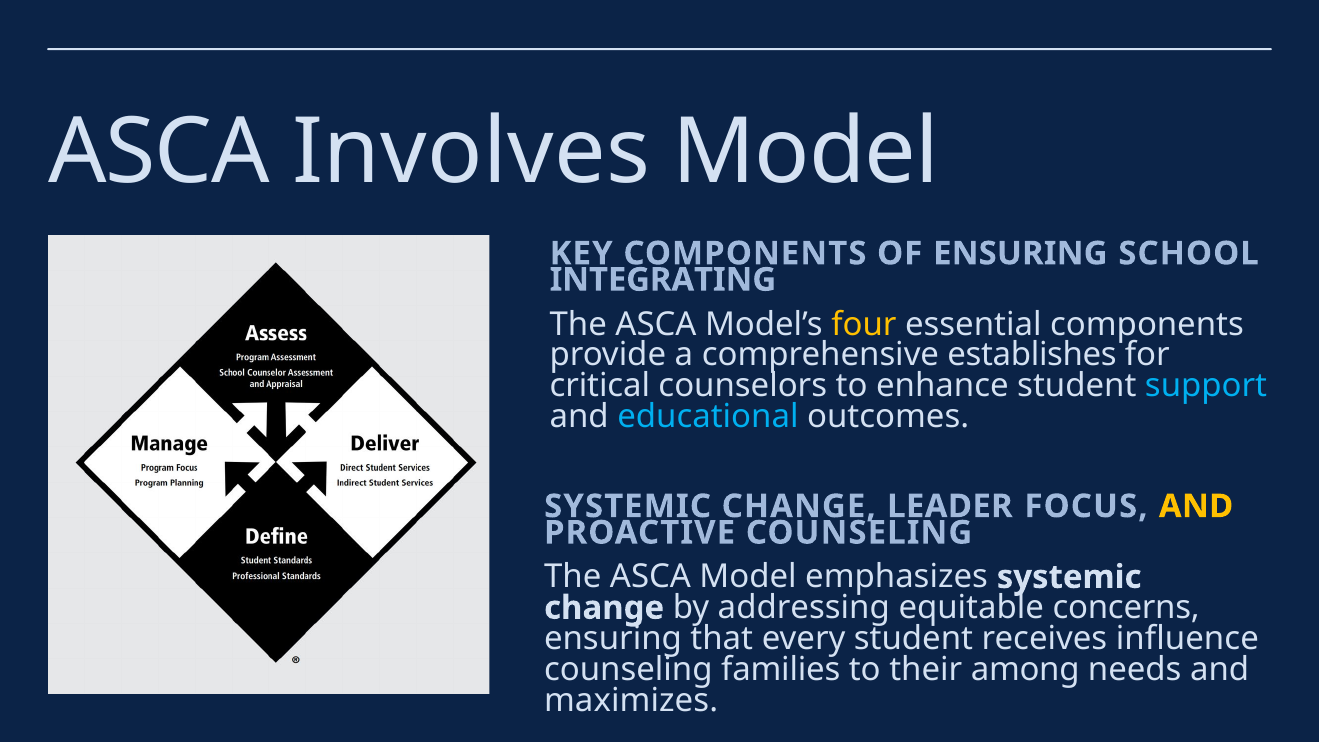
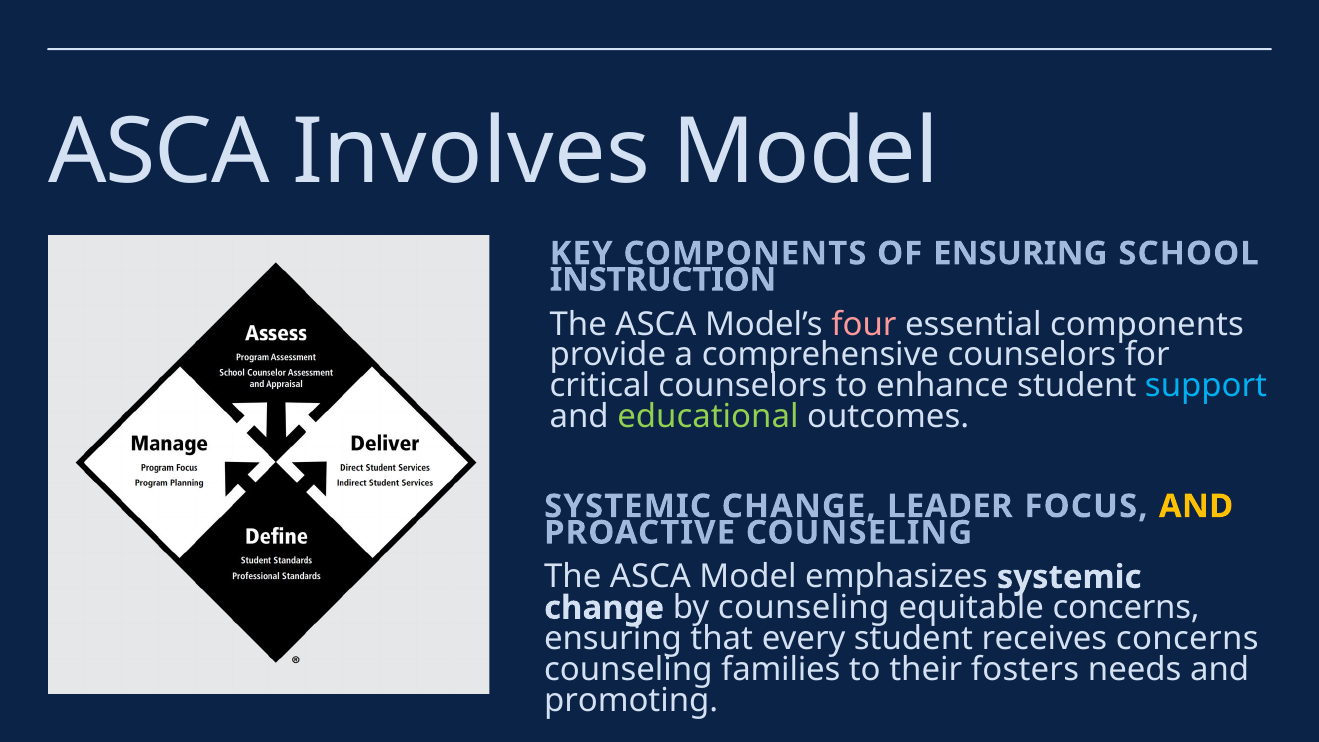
INTEGRATING: INTEGRATING -> INSTRUCTION (663, 280)
four colour: yellow -> pink (864, 324)
comprehensive establishes: establishes -> counselors (1032, 355)
educational colour: light blue -> light green (708, 417)
by addressing: addressing -> counseling (804, 608)
receives influence: influence -> concerns (1187, 639)
among: among -> fosters (1025, 669)
maximizes: maximizes -> promoting (631, 700)
